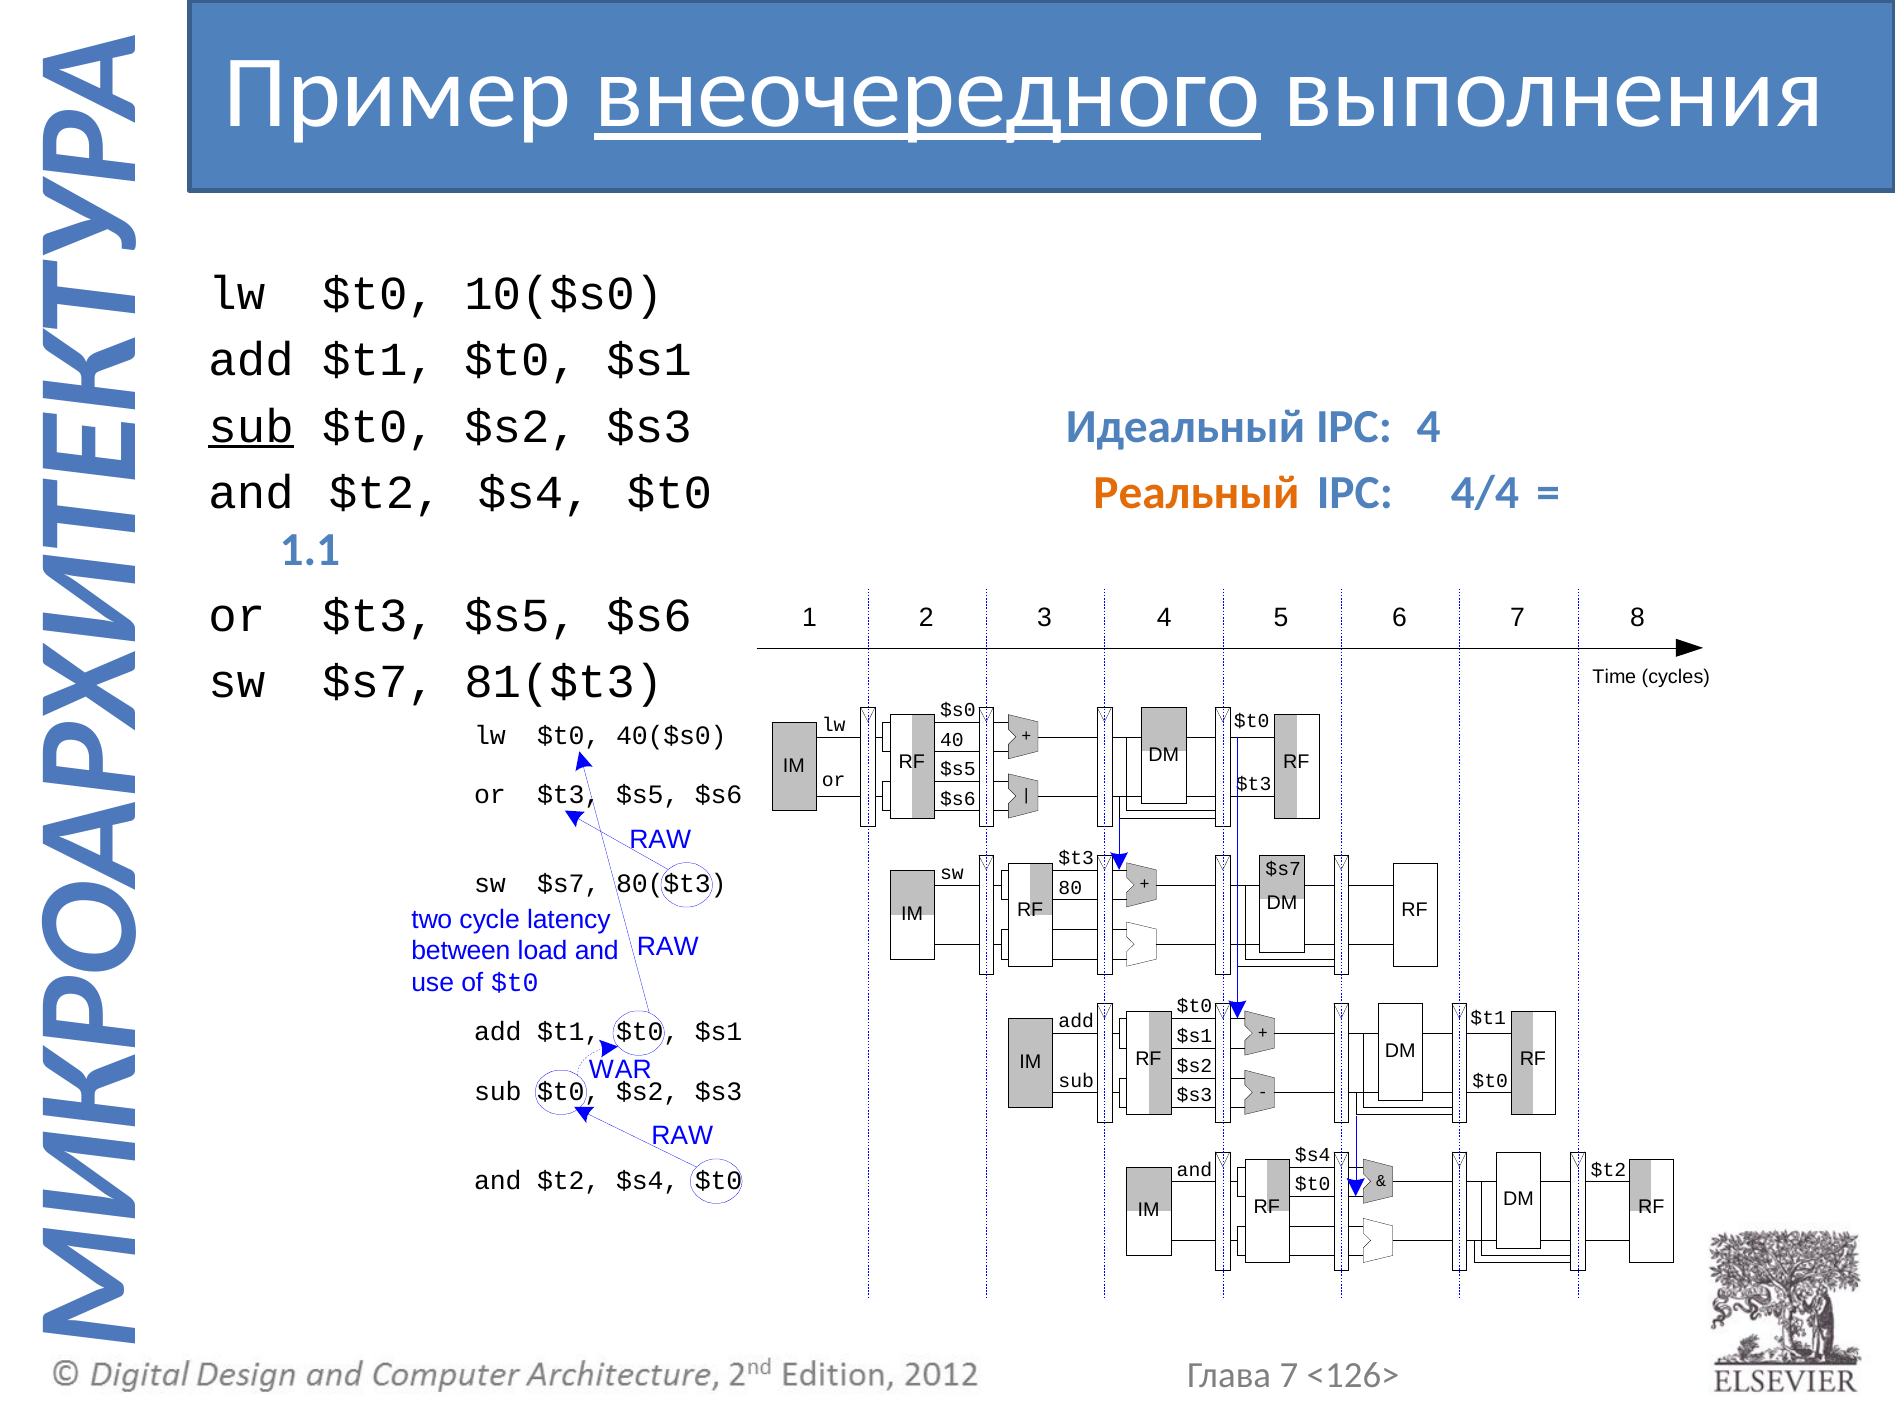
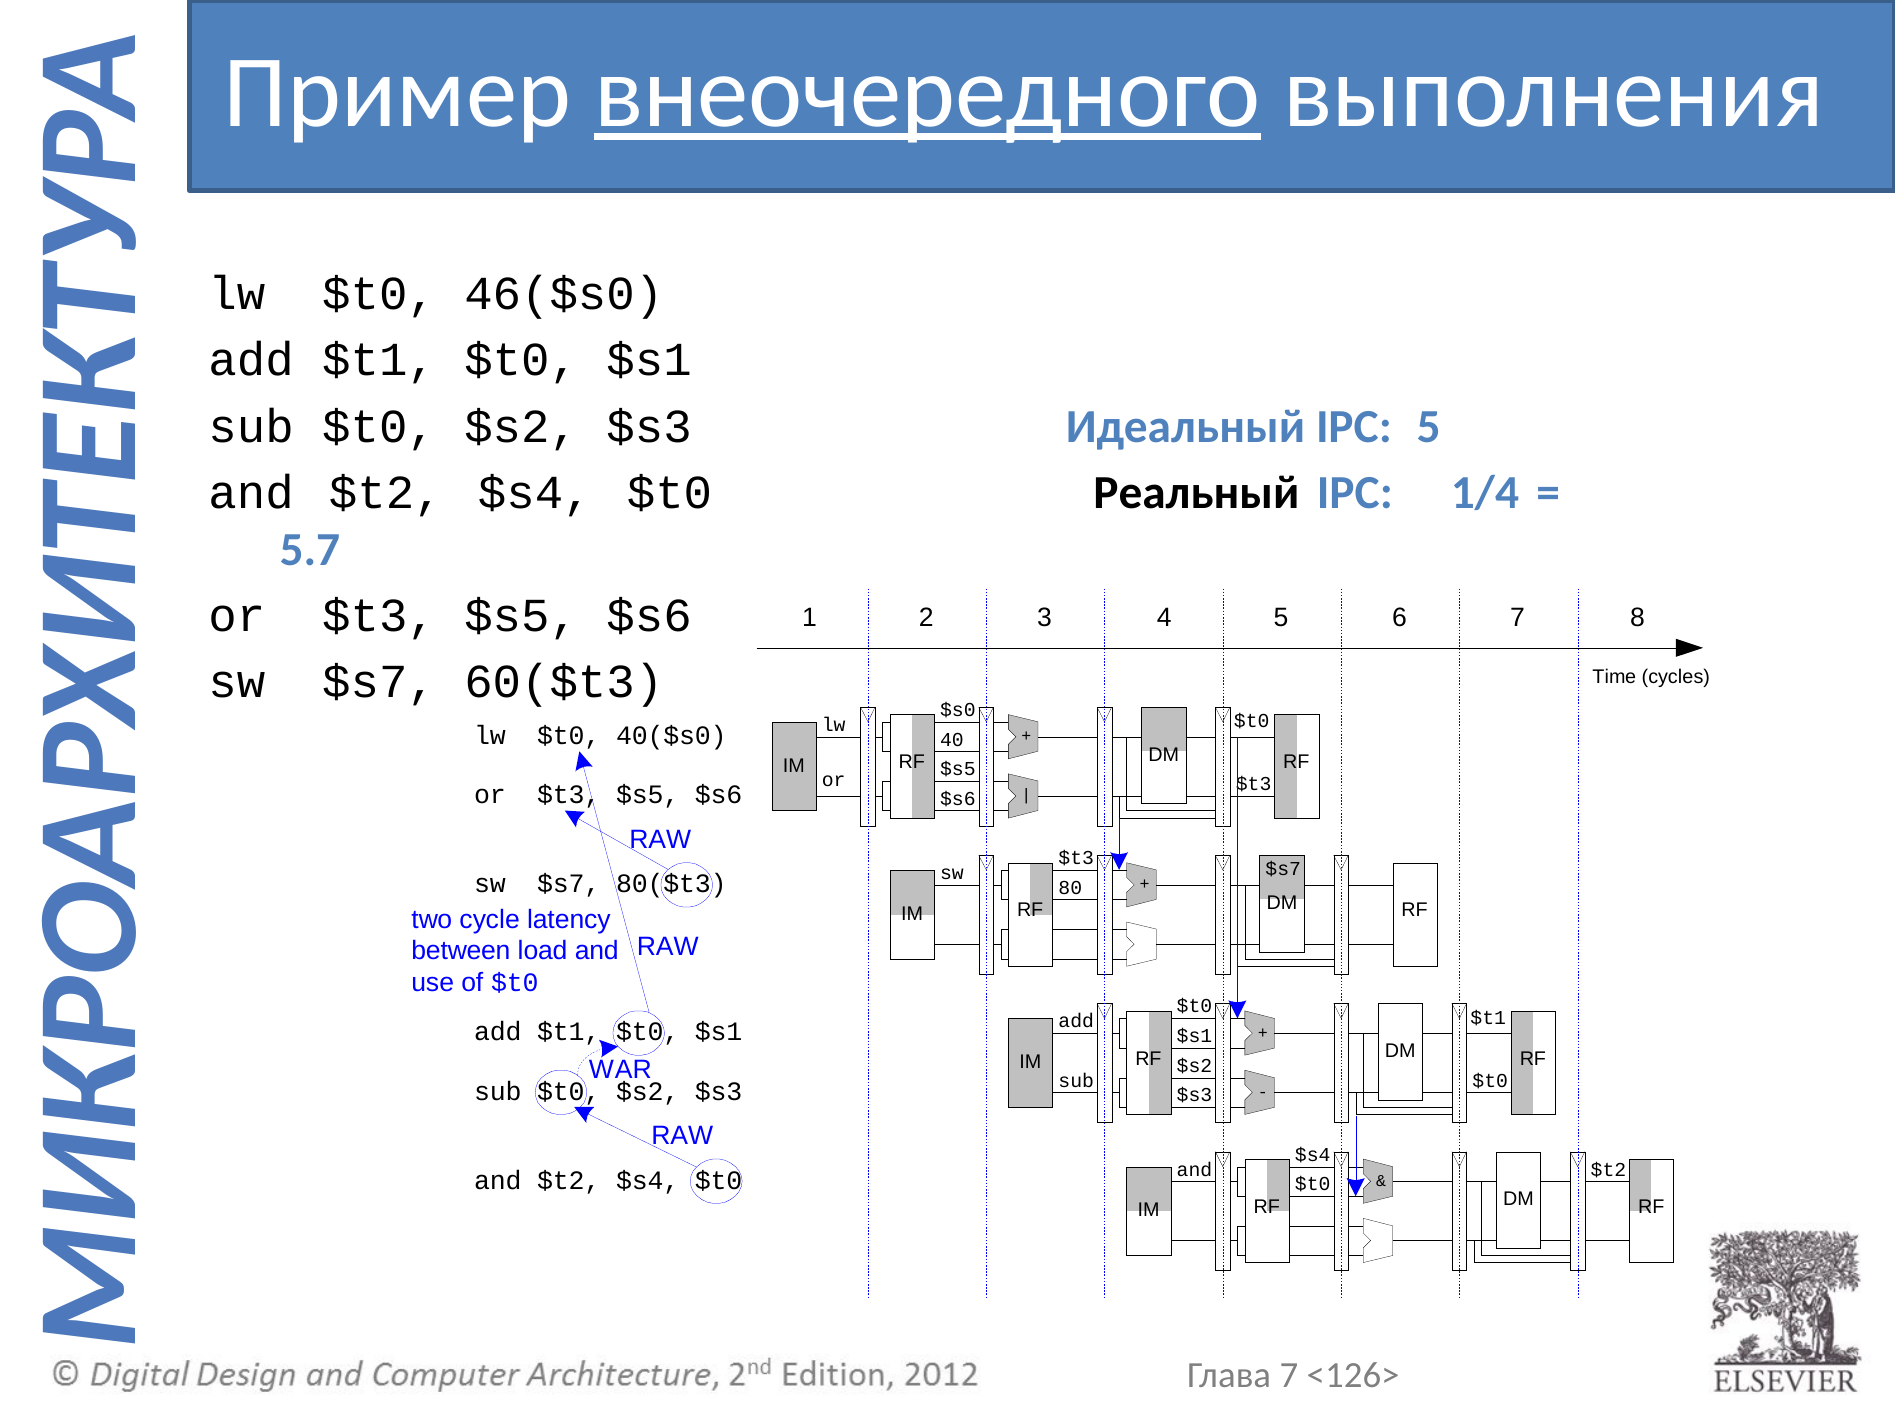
10($s0: 10($s0 -> 46($s0 (564, 294)
sub underline: present -> none (251, 427)
IPC 4: 4 -> 5 (1429, 427)
Реальный colour: orange -> black (1196, 493)
4/4: 4/4 -> 1/4 (1485, 493)
1.1: 1.1 -> 5.7 (310, 550)
81($t3: 81($t3 -> 60($t3 (564, 682)
